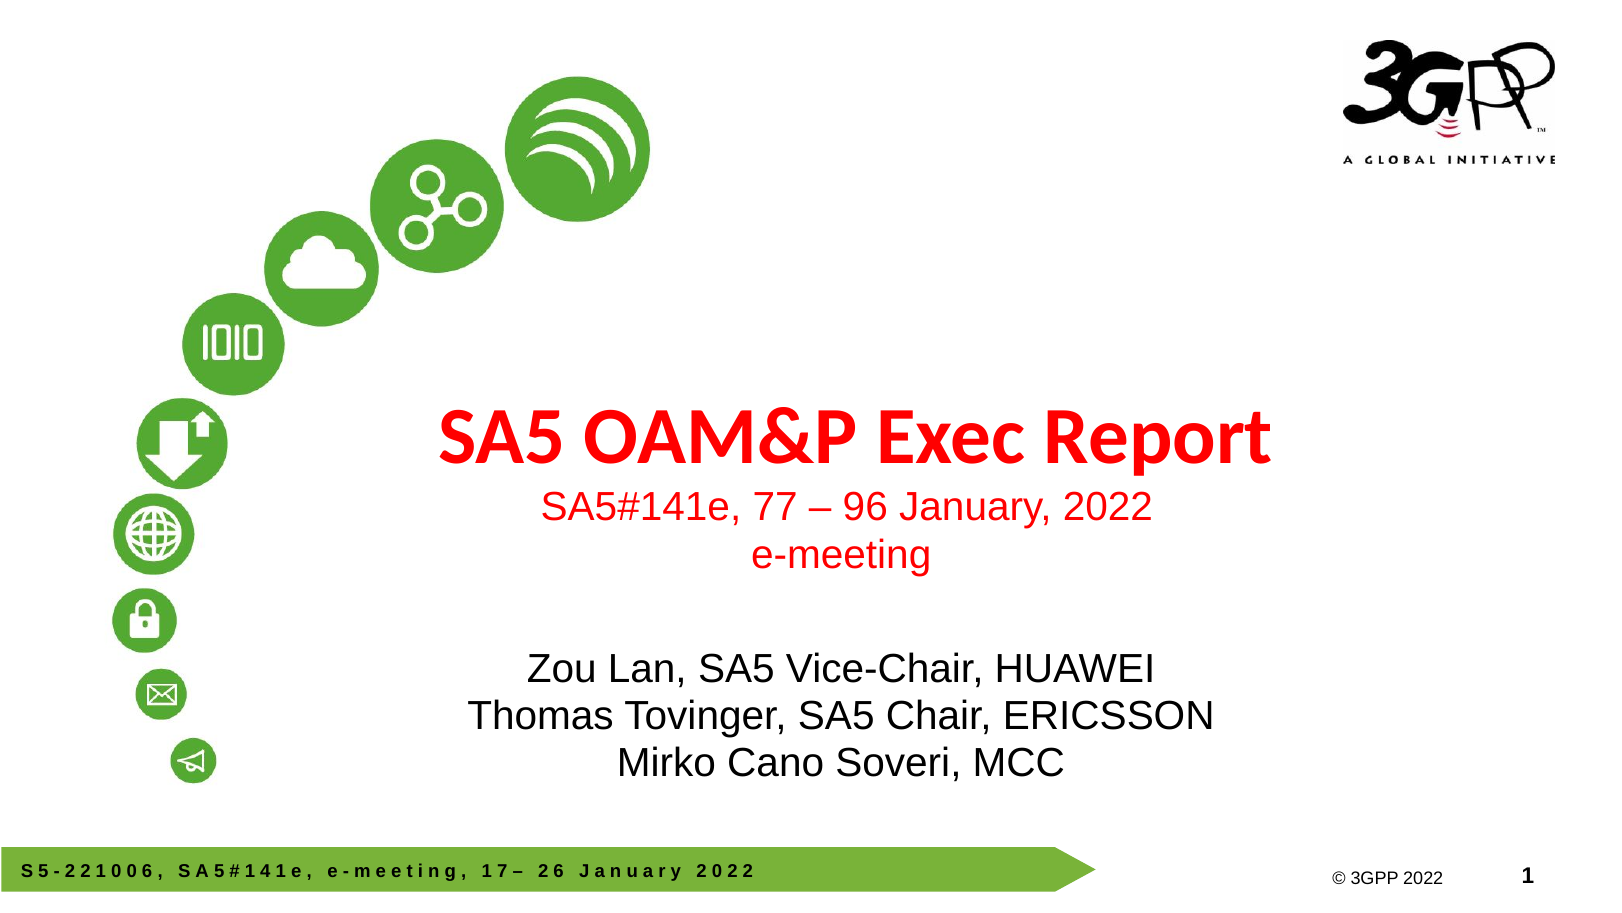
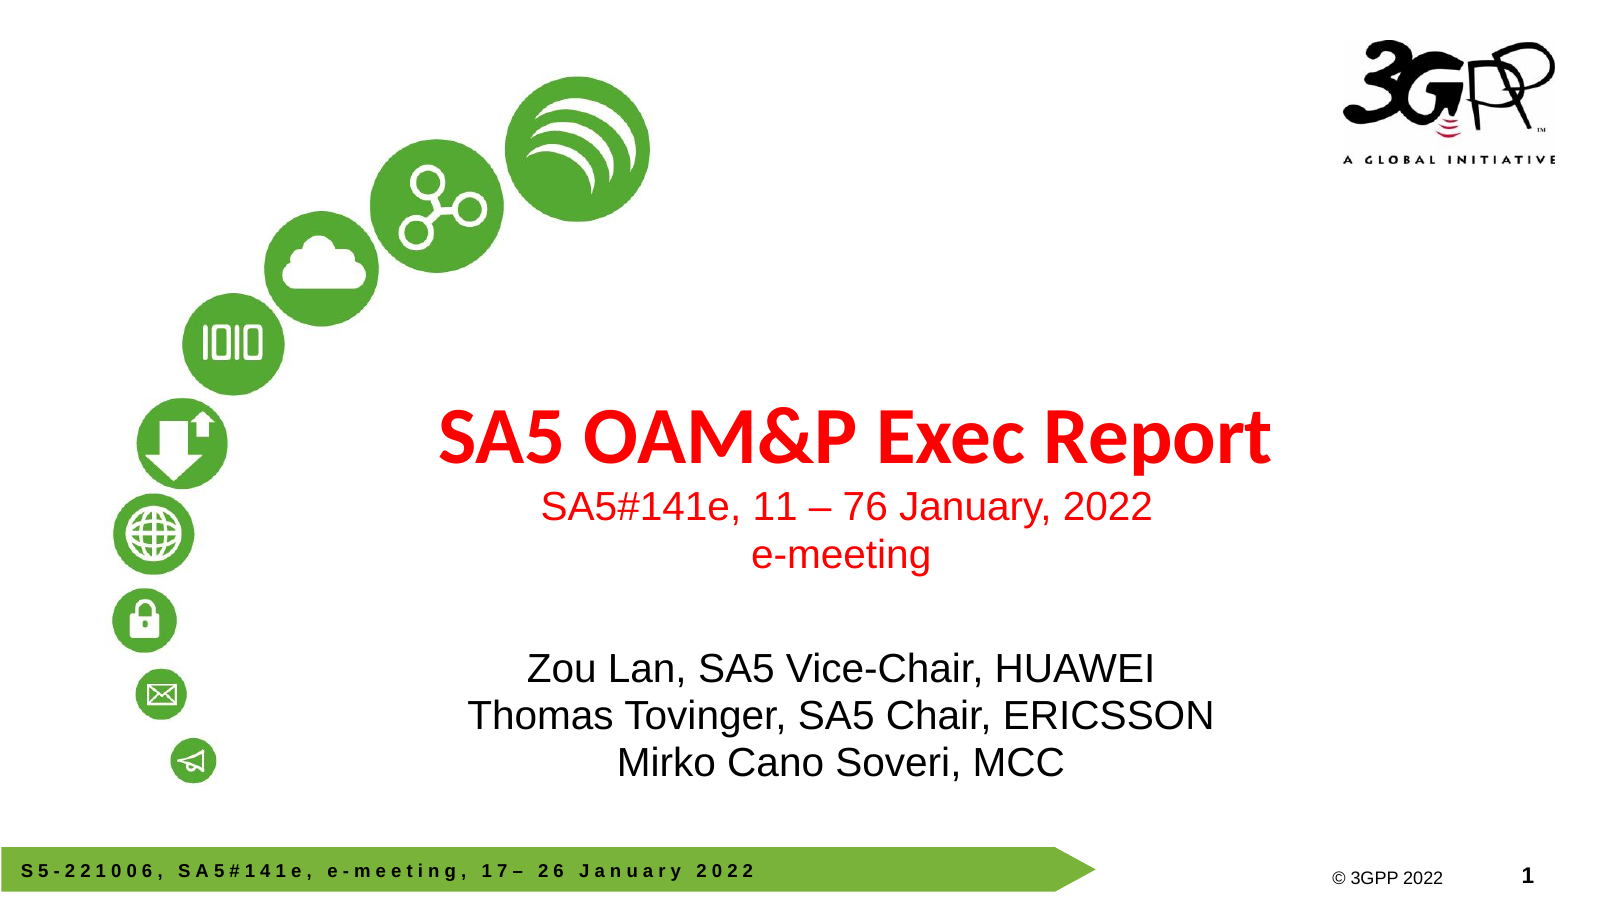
77: 77 -> 11 (775, 506)
96: 96 -> 76 (865, 506)
